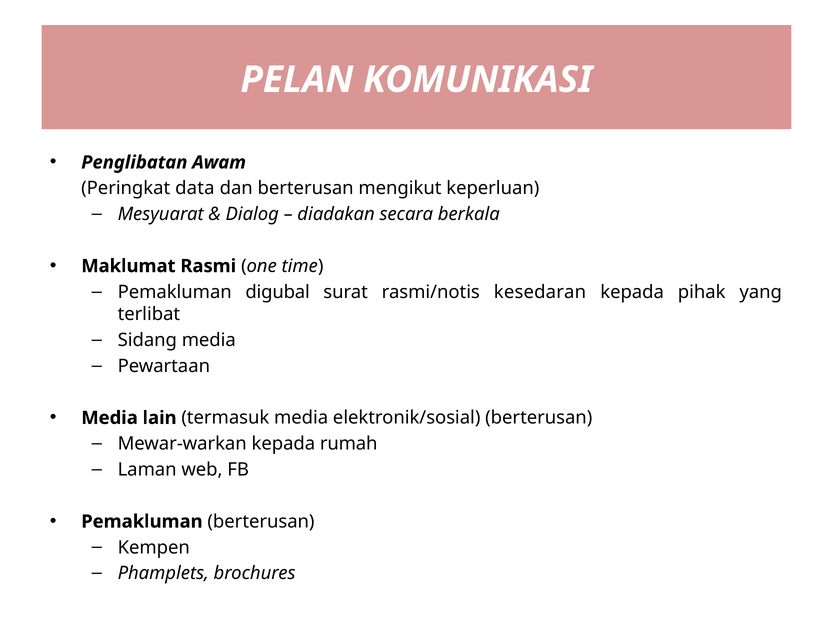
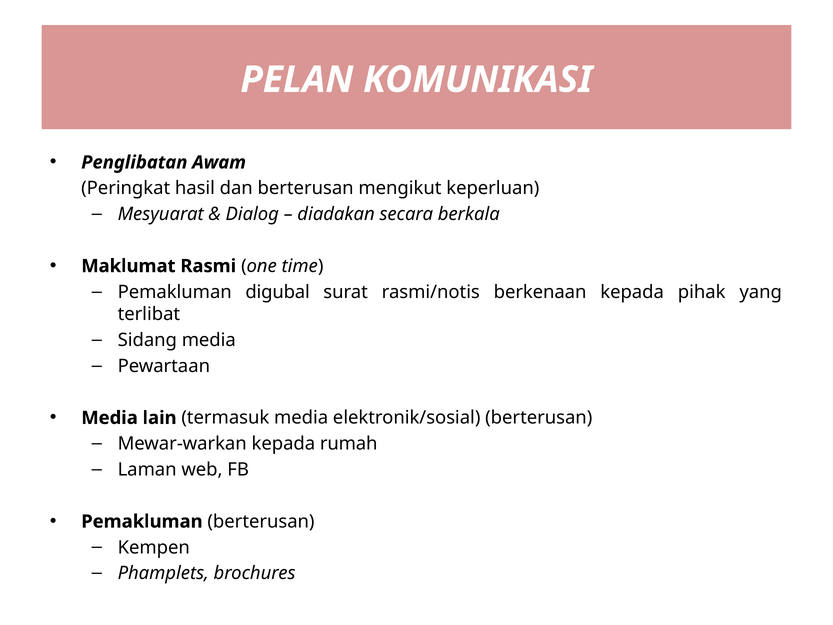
data: data -> hasil (195, 188)
kesedaran: kesedaran -> berkenaan (540, 292)
